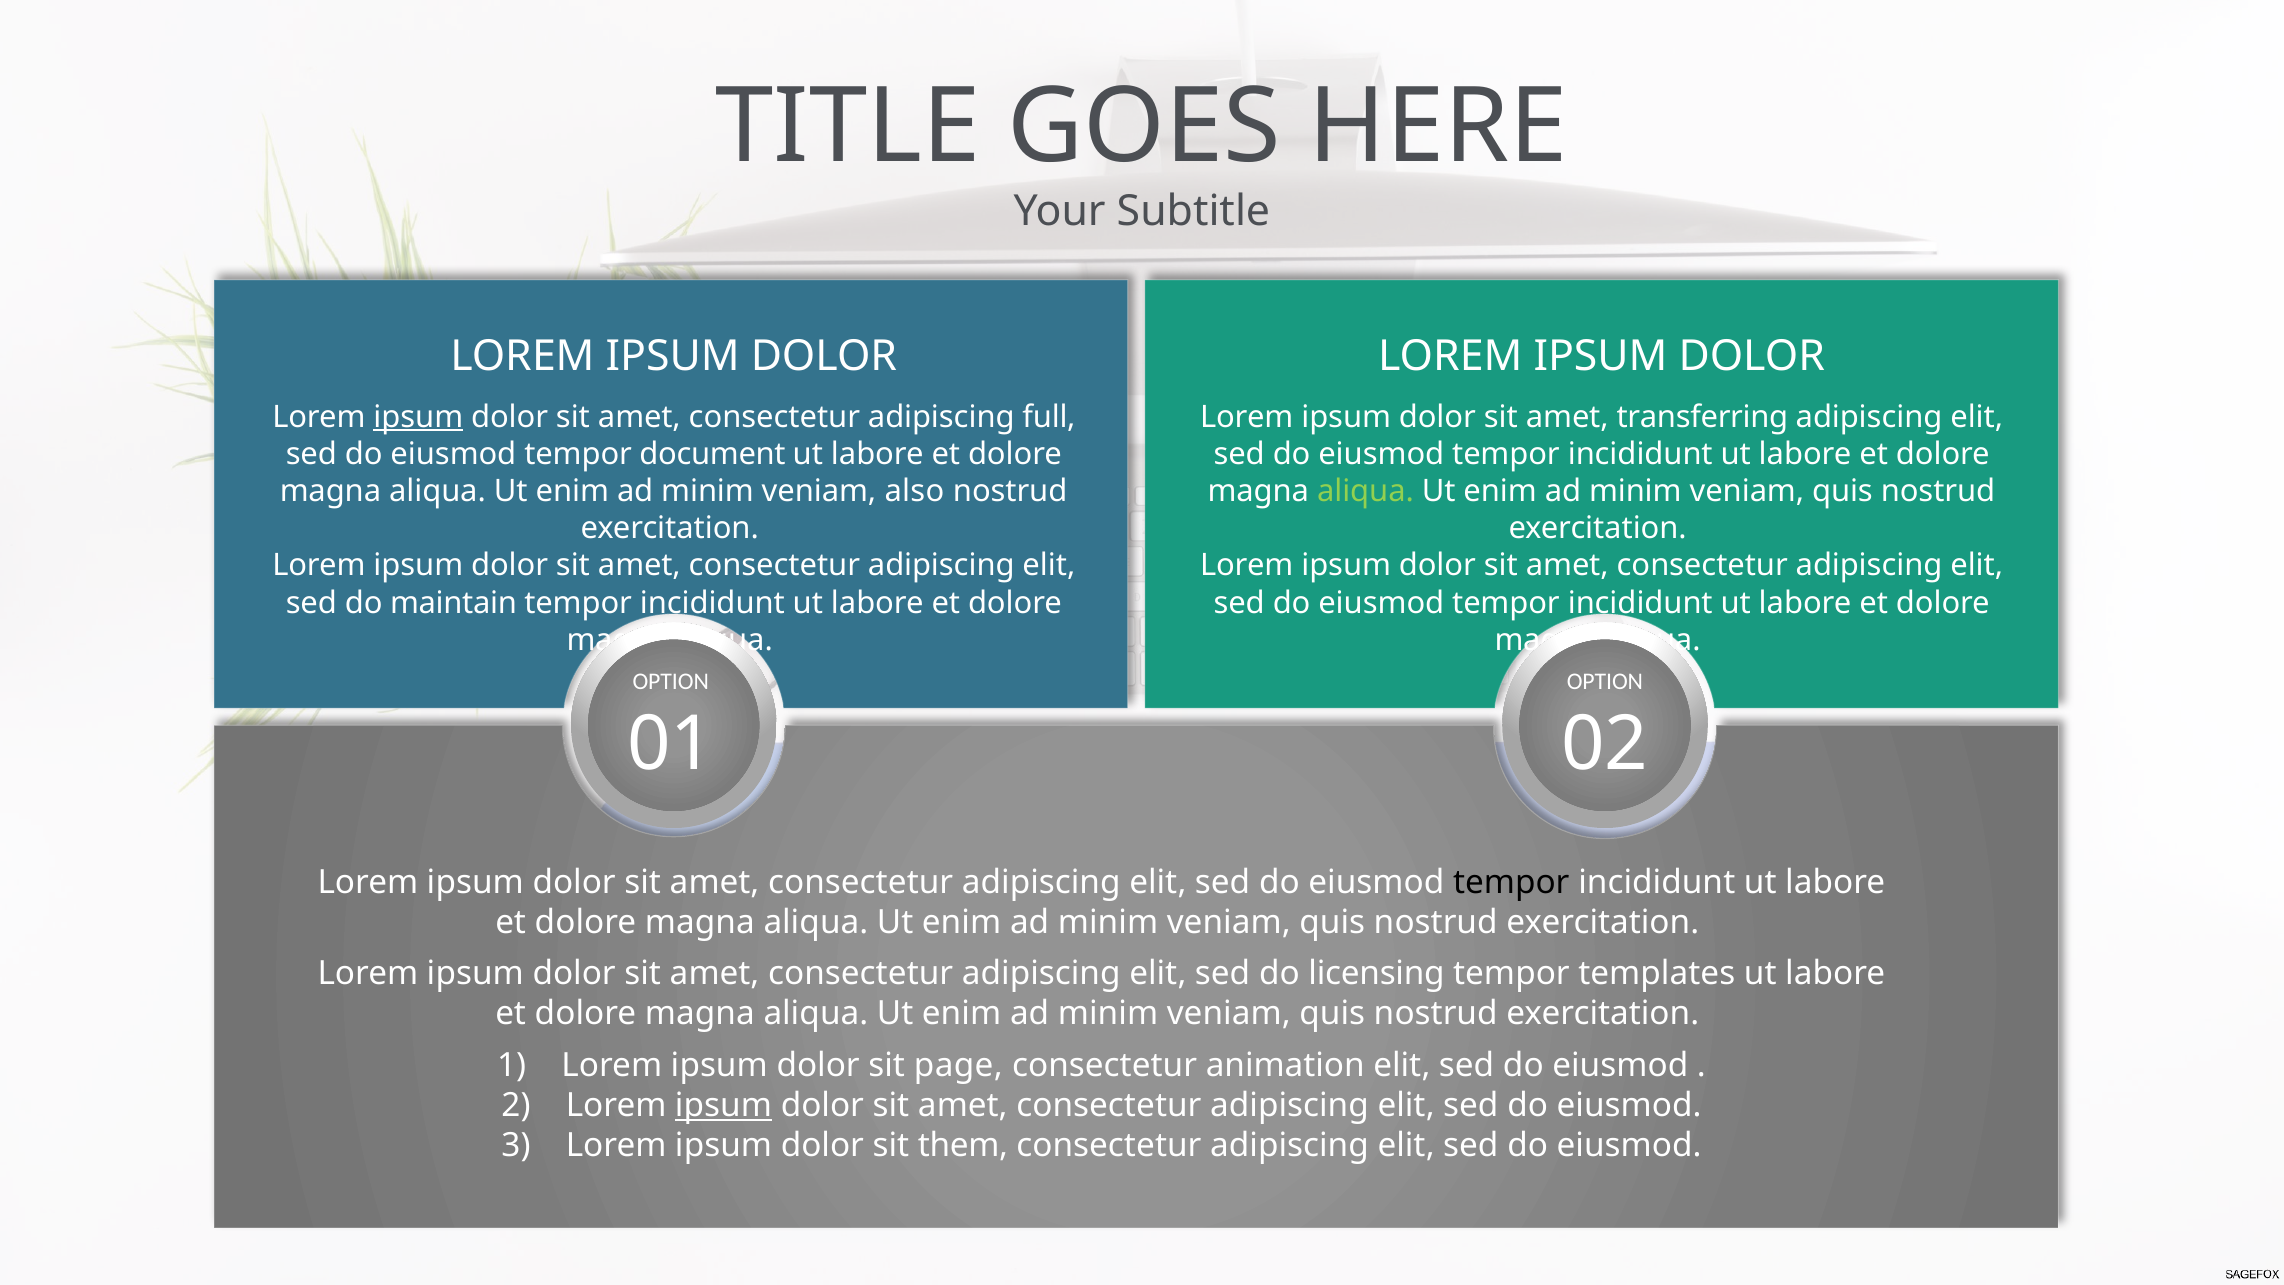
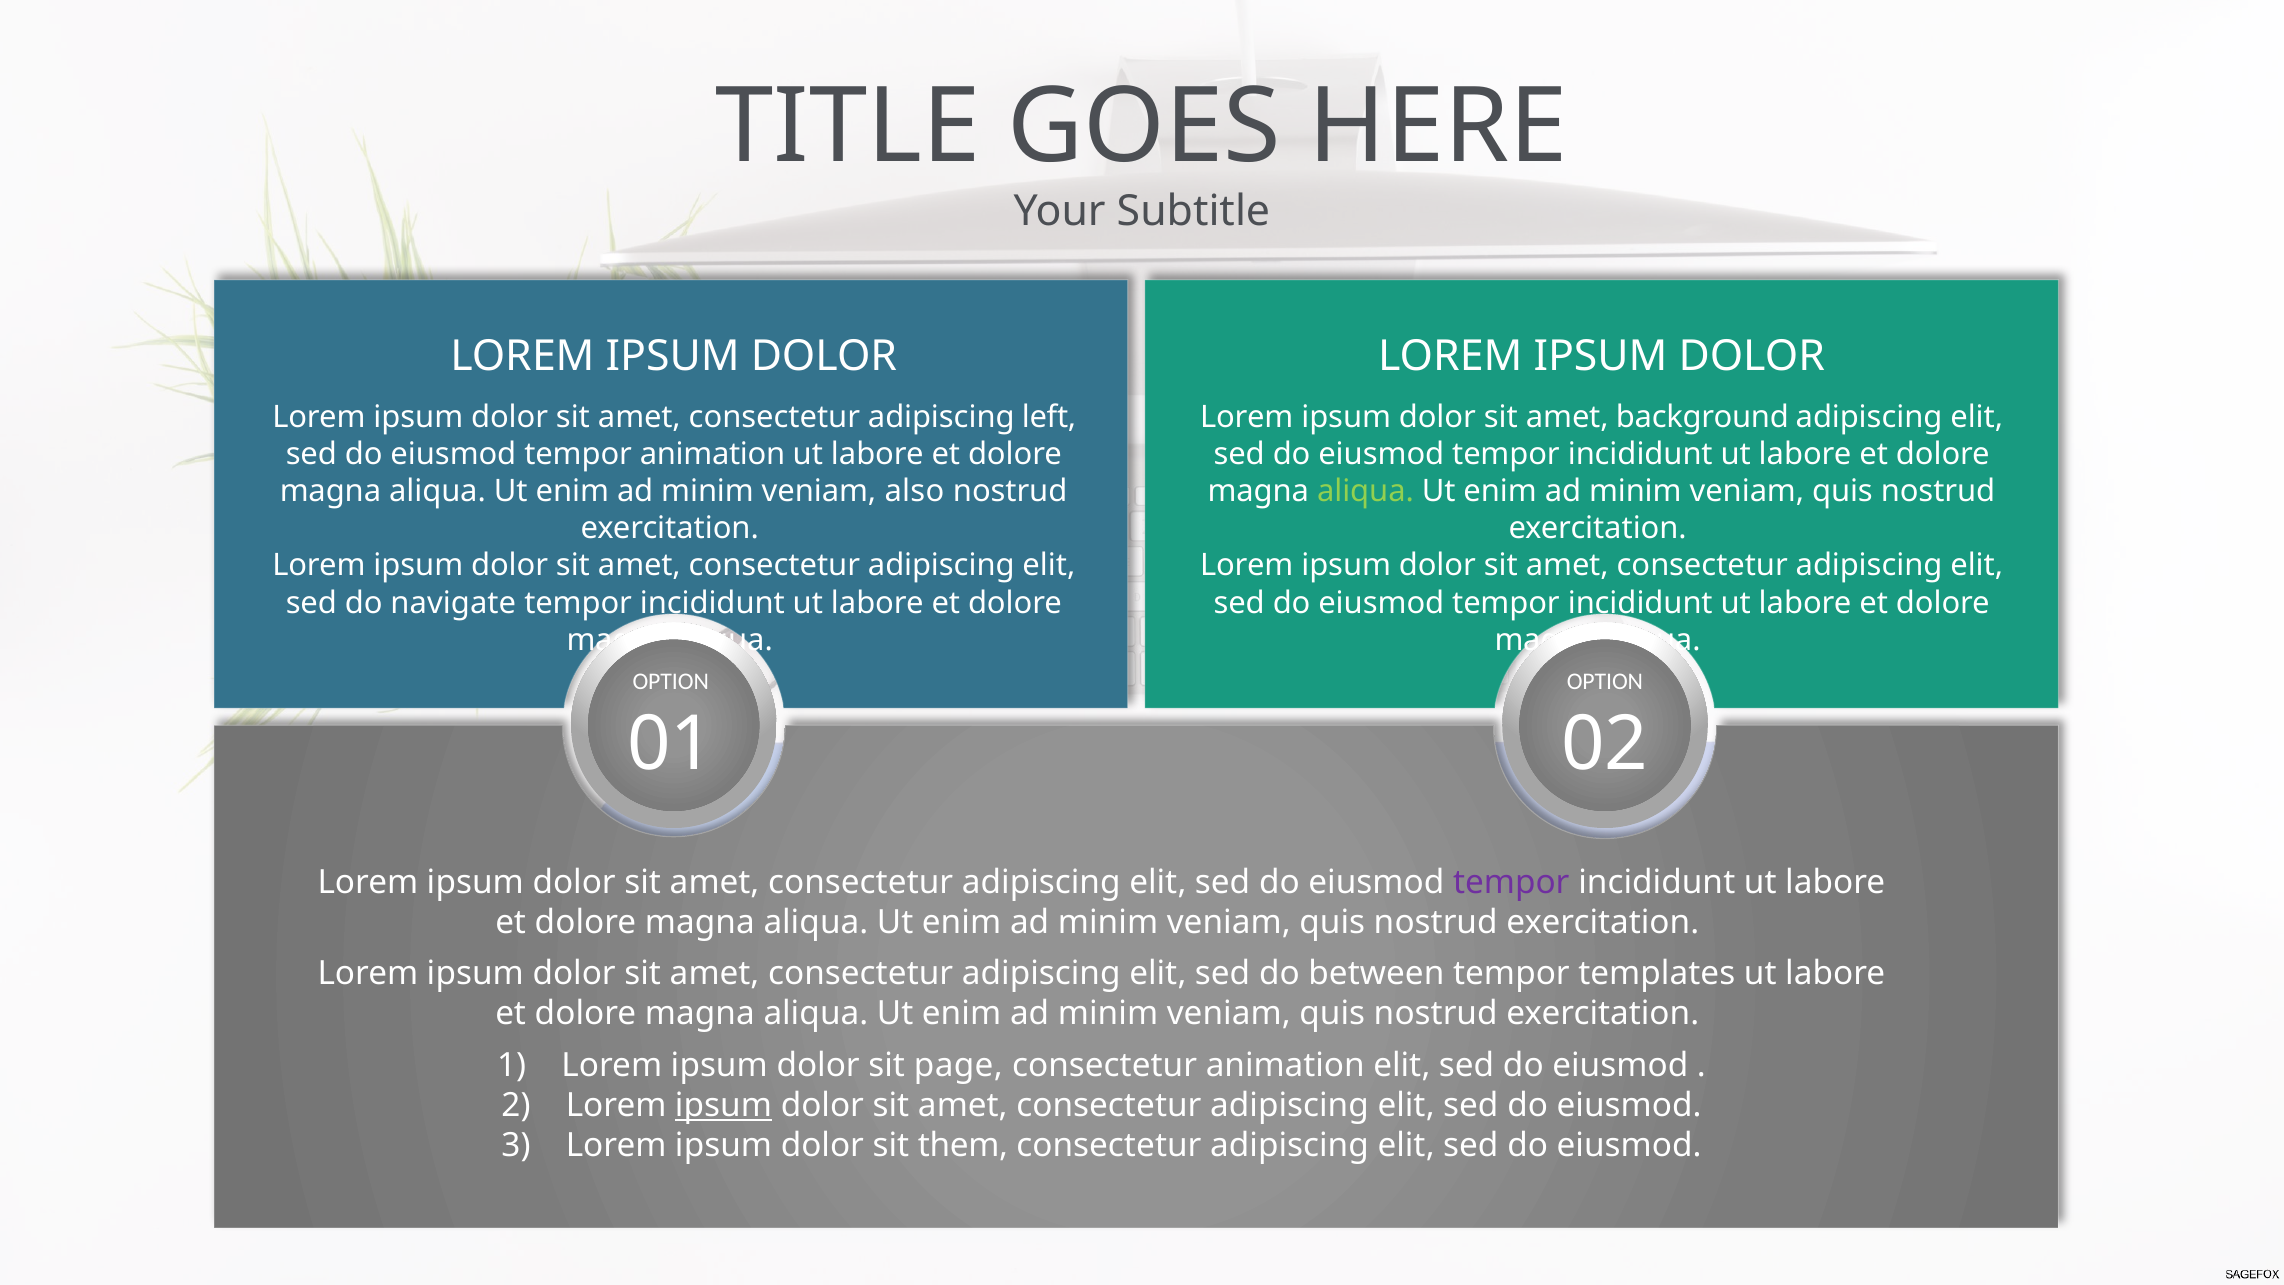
ipsum underline: present -> none (418, 417)
full: full -> left (1049, 417)
transferring: transferring -> background (1702, 417)
tempor document: document -> animation (713, 454)
maintain: maintain -> navigate (453, 603)
tempor colour: black -> purple (1511, 882)
licensing: licensing -> between (1376, 974)
